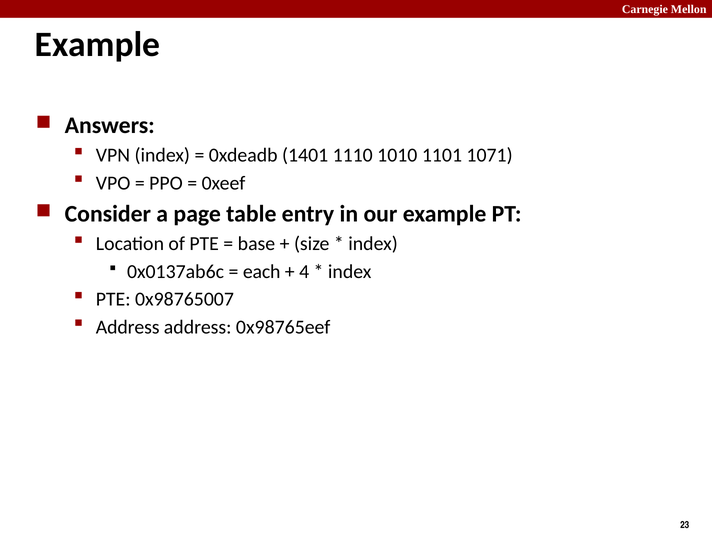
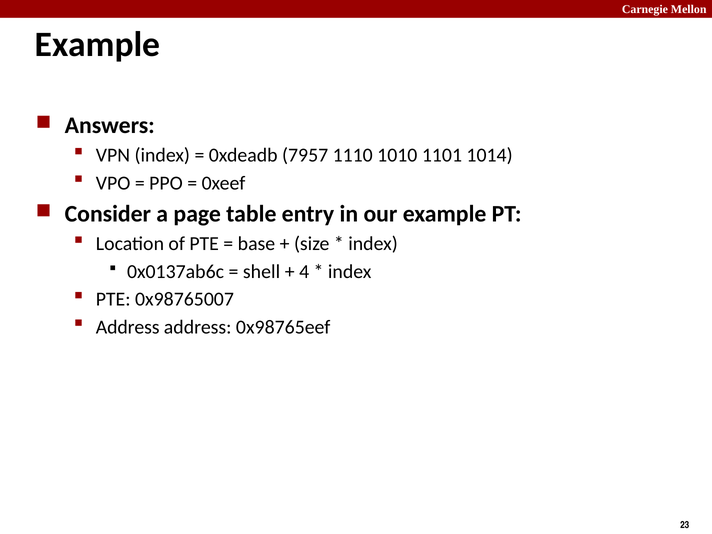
1401: 1401 -> 7957 (305, 155)
1071: 1071 -> 1014 (490, 155)
each: each -> shell (262, 272)
